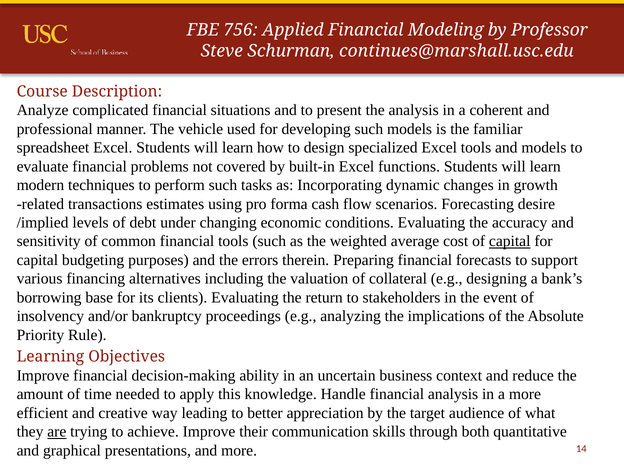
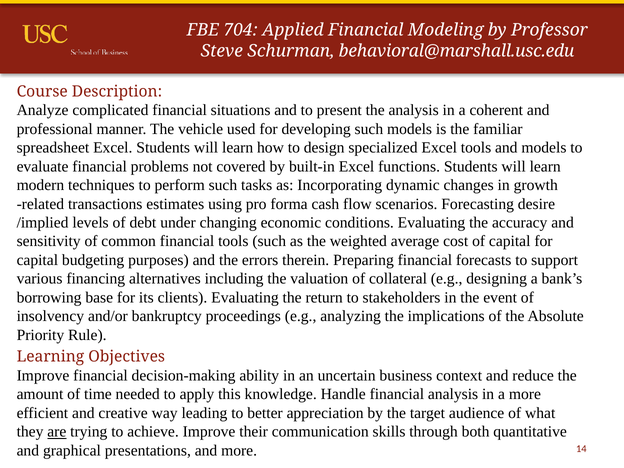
756: 756 -> 704 (241, 30)
continues@marshall.usc.edu: continues@marshall.usc.edu -> behavioral@marshall.usc.edu (457, 51)
capital underline: present -> none (510, 241)
